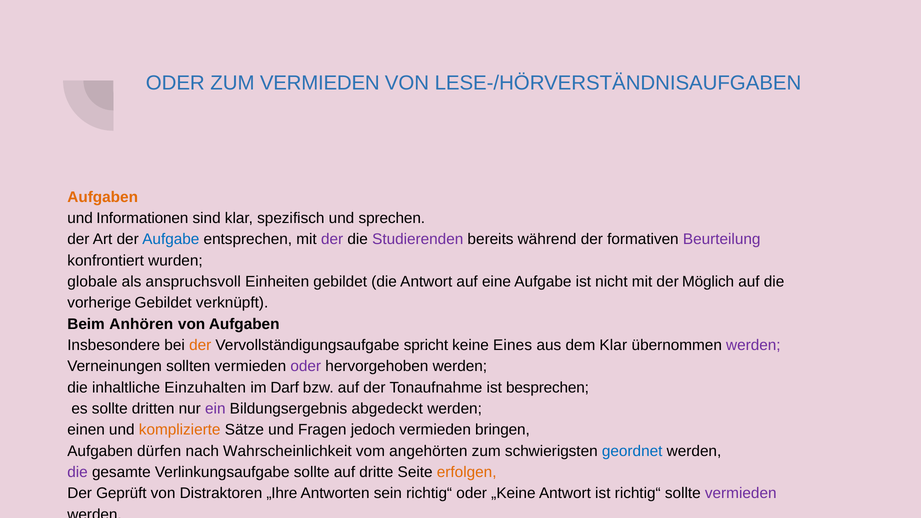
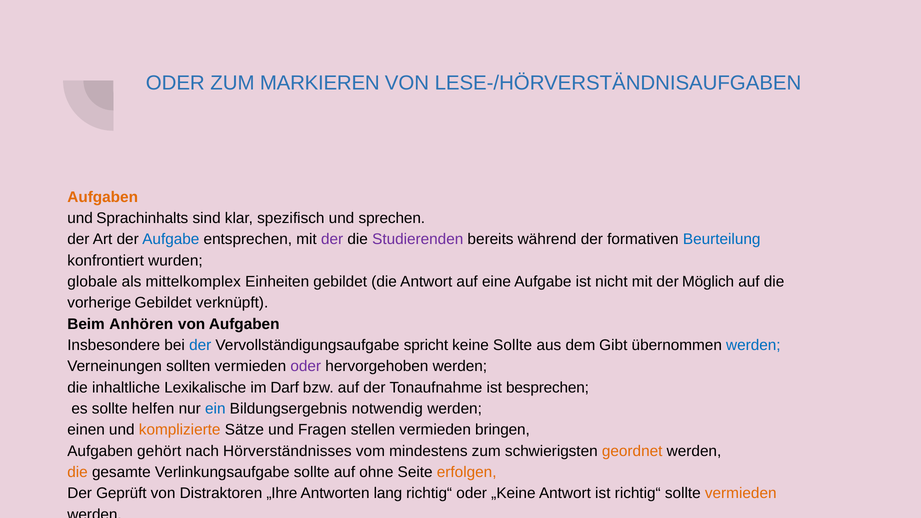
ZUM VERMIEDEN: VERMIEDEN -> MARKIEREN (320, 83)
Informationen: Informationen -> Sprachinhalts (142, 218)
Beurteilung colour: purple -> blue (722, 239)
anspruchsvoll: anspruchsvoll -> mittelkomplex (193, 282)
der colour: orange -> blue (200, 345)
keine Eines: Eines -> Sollte (513, 345)
dem Klar: Klar -> Gibt (613, 345)
werden colour: purple -> blue (753, 345)
Einzuhalten: Einzuhalten -> Lexikalische (205, 388)
dritten: dritten -> helfen (153, 409)
ein colour: purple -> blue (215, 409)
abgedeckt: abgedeckt -> notwendig (387, 409)
jedoch: jedoch -> stellen (373, 430)
dürfen: dürfen -> gehört (159, 451)
Wahrscheinlichkeit: Wahrscheinlichkeit -> Hörverständnisses (287, 451)
angehörten: angehörten -> mindestens (428, 451)
geordnet colour: blue -> orange (632, 451)
die colour: purple -> orange (78, 472)
dritte: dritte -> ohne (376, 472)
sein: sein -> lang (388, 494)
vermieden colour: purple -> orange (741, 494)
